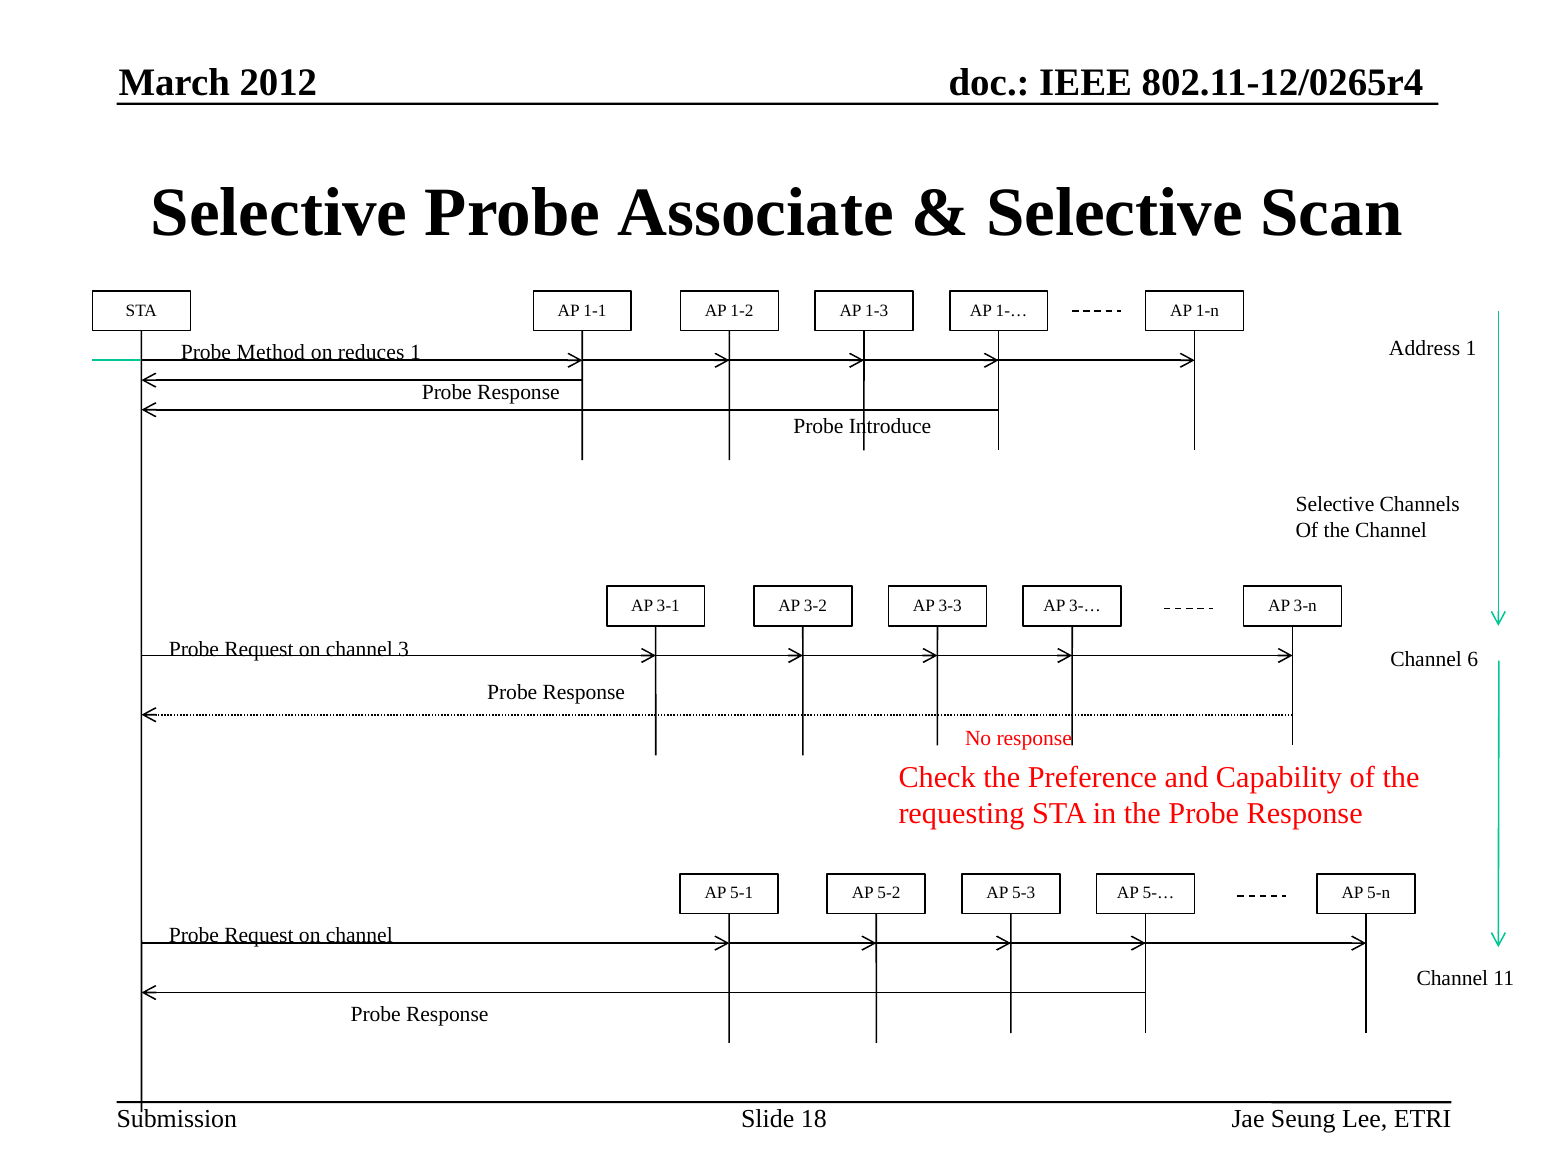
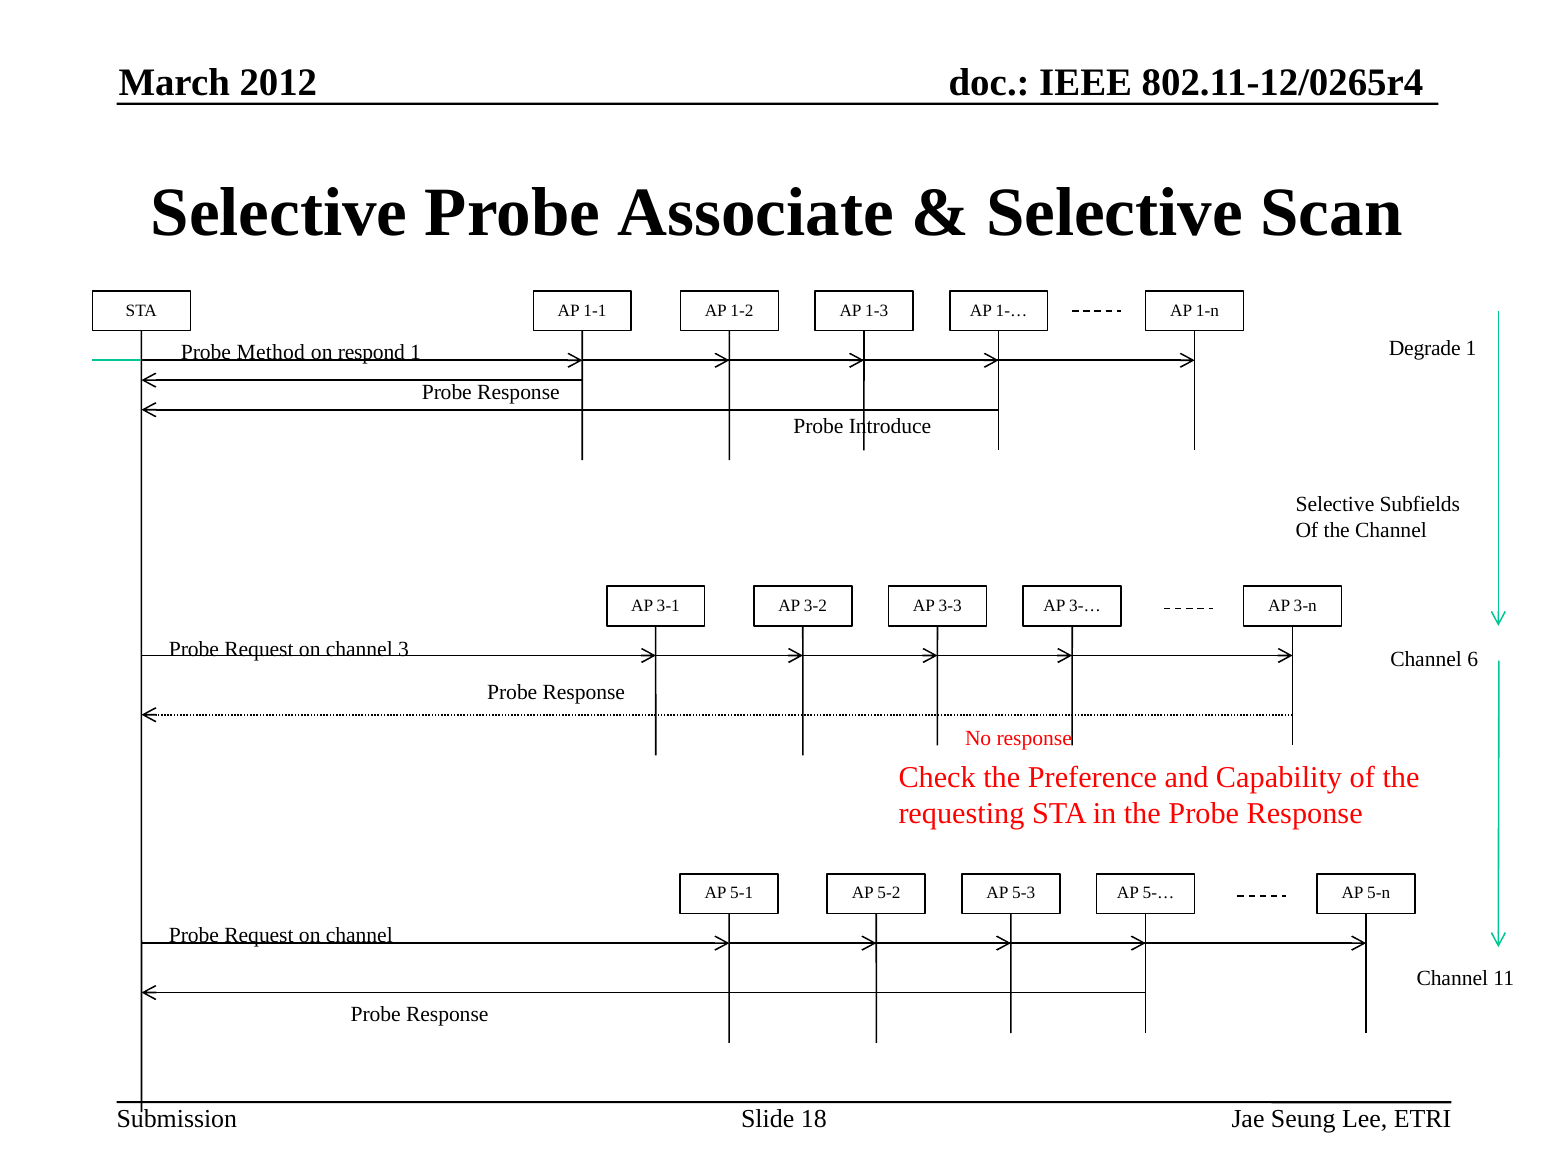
reduces: reduces -> respond (371, 352)
Address: Address -> Degrade (1425, 348)
Channels: Channels -> Subfields (1420, 504)
